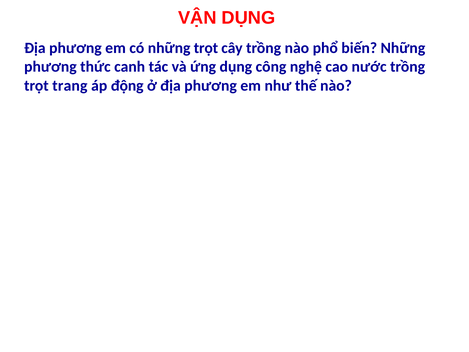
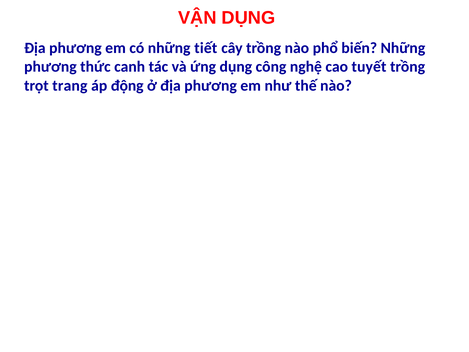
những trọt: trọt -> tiết (206, 48)
nước: nước -> tuyết (369, 67)
